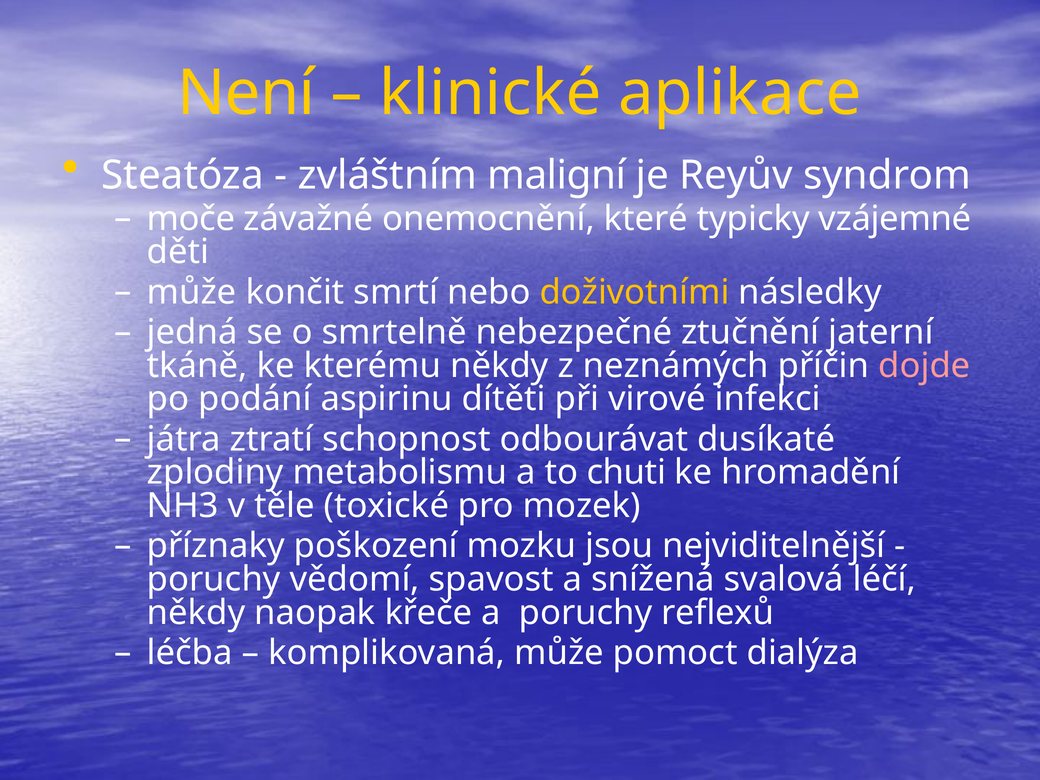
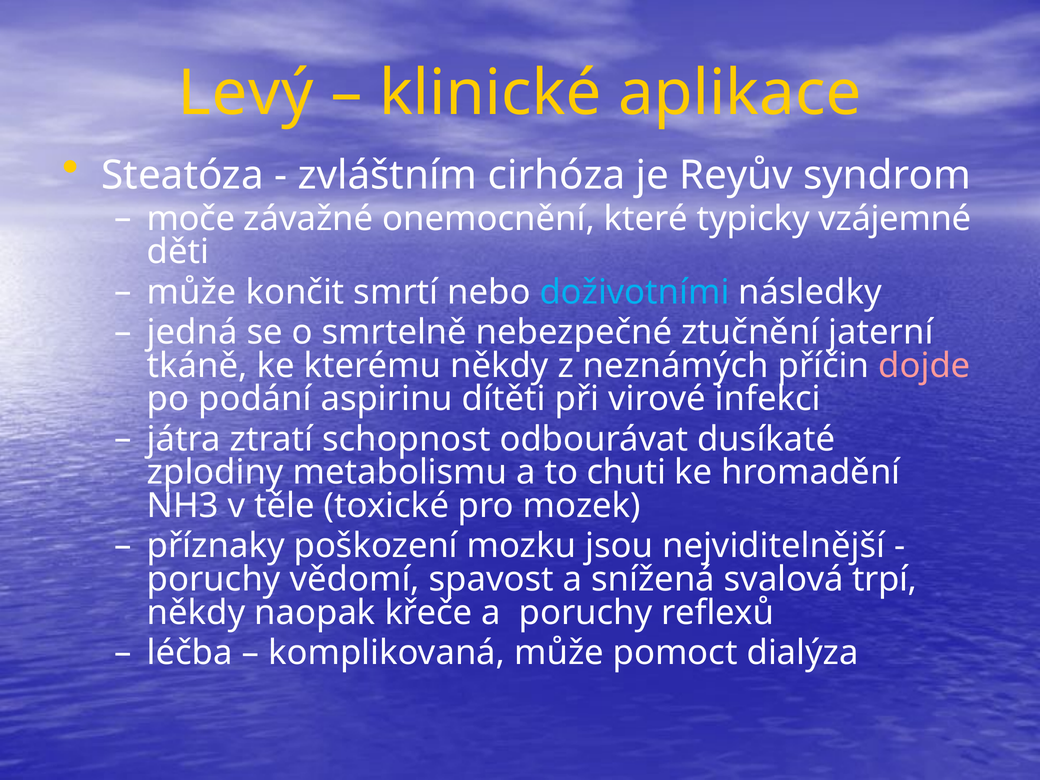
Není: Není -> Levý (246, 93)
maligní: maligní -> cirhóza (557, 175)
doživotními colour: yellow -> light blue (635, 292)
léčí: léčí -> trpí (885, 579)
